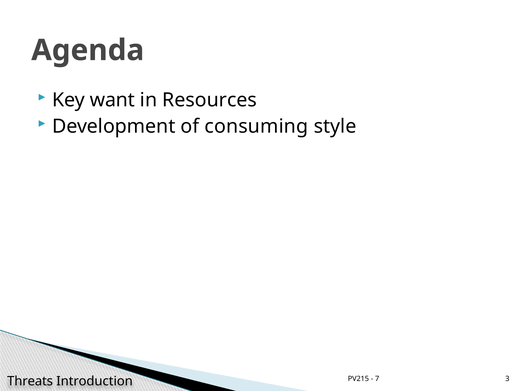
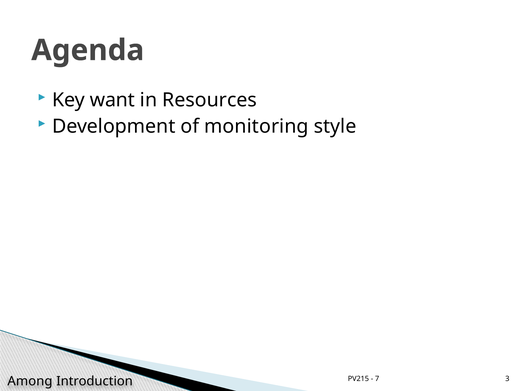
consuming: consuming -> monitoring (256, 127)
Threats: Threats -> Among (30, 382)
